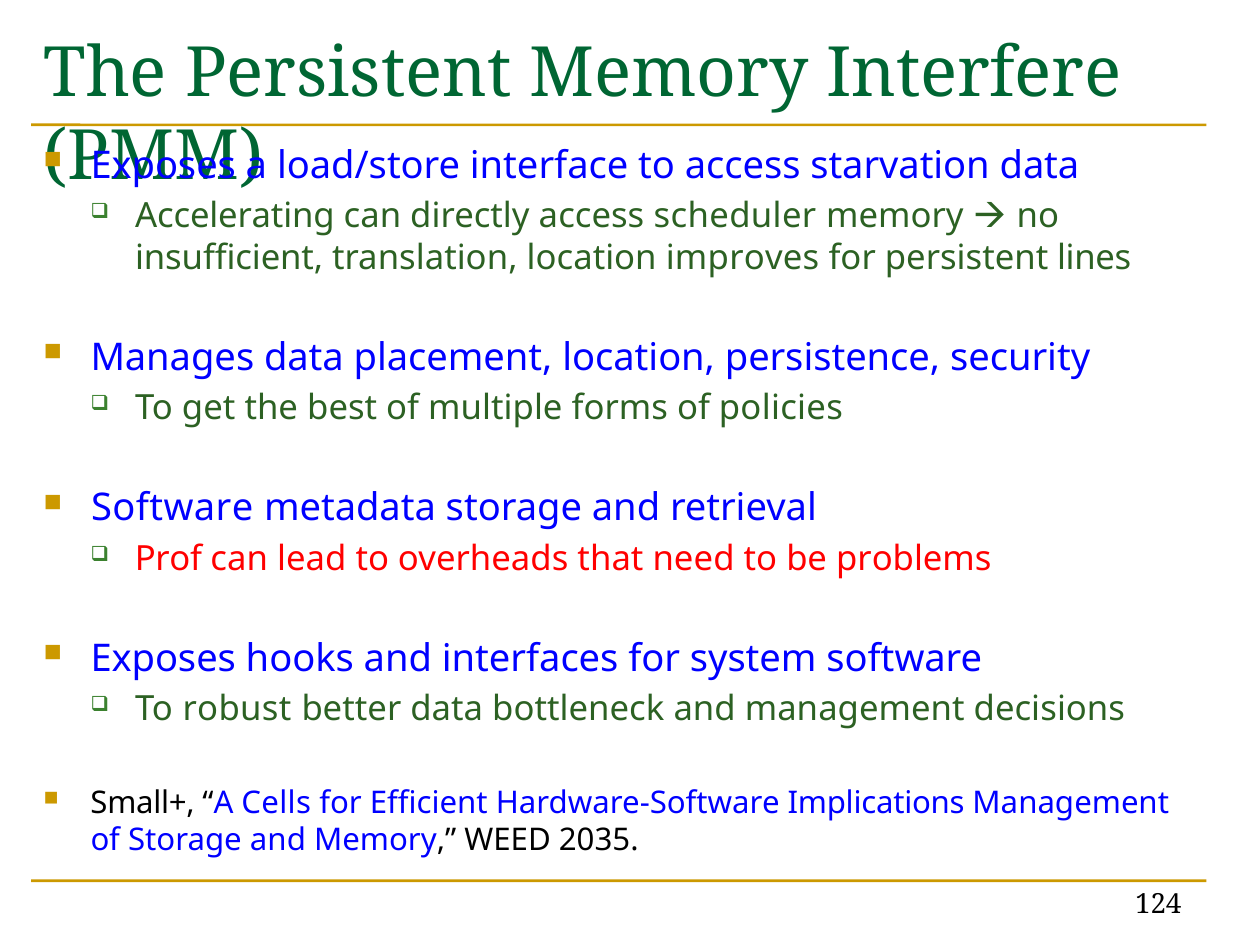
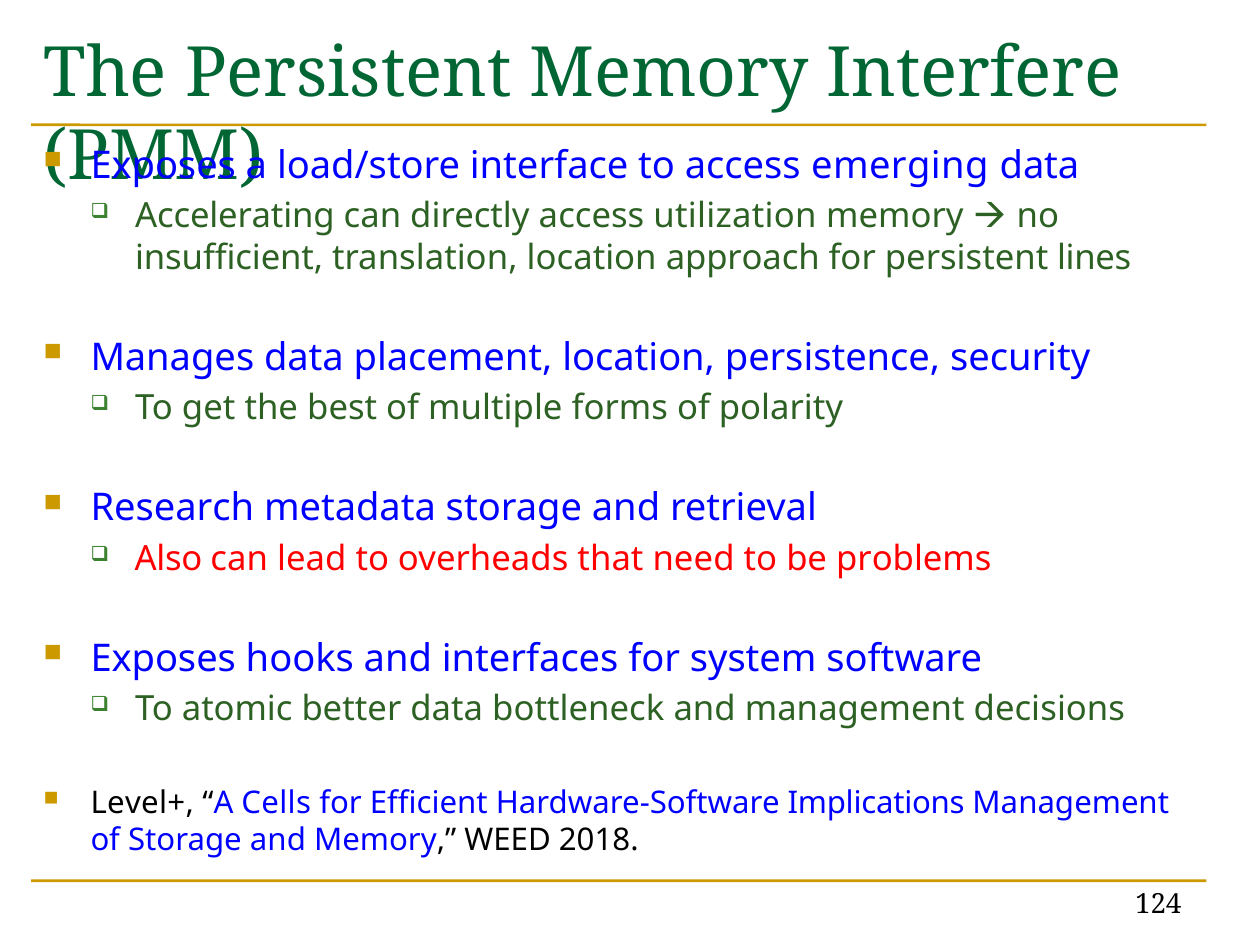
starvation: starvation -> emerging (900, 166)
scheduler: scheduler -> utilization (735, 216)
improves: improves -> approach (743, 258)
policies: policies -> polarity (781, 408)
Software: Software -> Research (172, 508)
Prof: Prof -> Also (168, 559)
robust: robust -> atomic (237, 709)
Small+: Small+ -> Level+ (142, 803)
2035: 2035 -> 2018 (599, 841)
